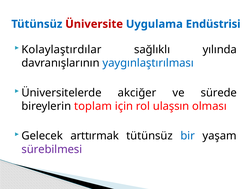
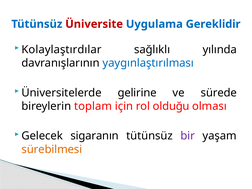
Endüstrisi: Endüstrisi -> Gereklidir (213, 24)
akciğer: akciğer -> gelirine (137, 93)
ulaşsın: ulaşsın -> olduğu (171, 106)
arttırmak: arttırmak -> sigaranın (95, 136)
bir colour: blue -> purple (188, 136)
sürebilmesi colour: purple -> orange (52, 149)
